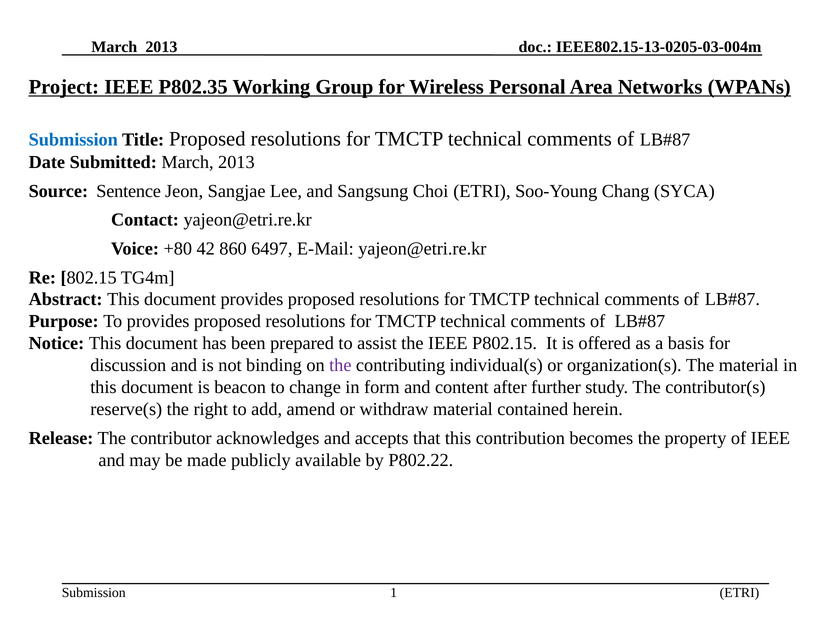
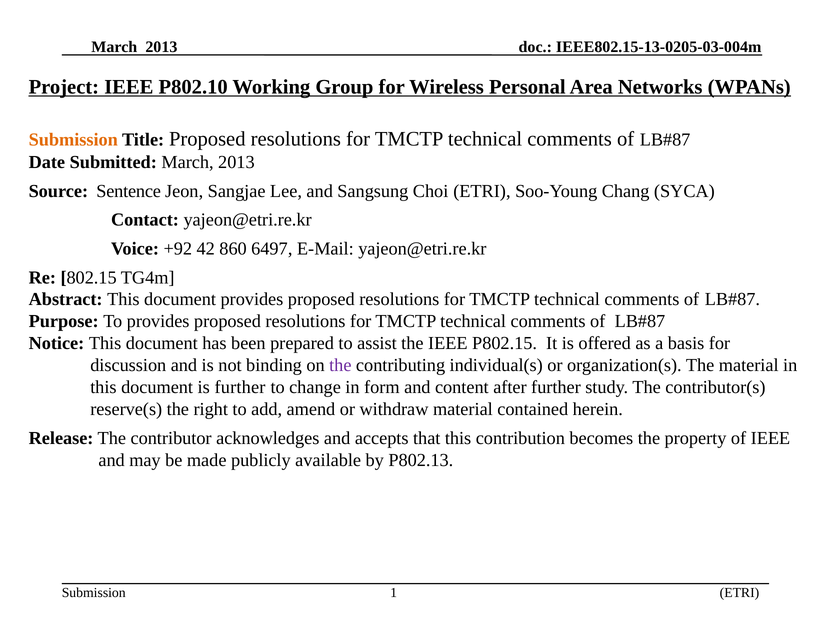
P802.35: P802.35 -> P802.10 (193, 87)
Submission colour: blue -> orange (73, 140)
+80: +80 -> +92 (178, 249)
is beacon: beacon -> further (240, 387)
P802.22: P802.22 -> P802.13 (421, 460)
